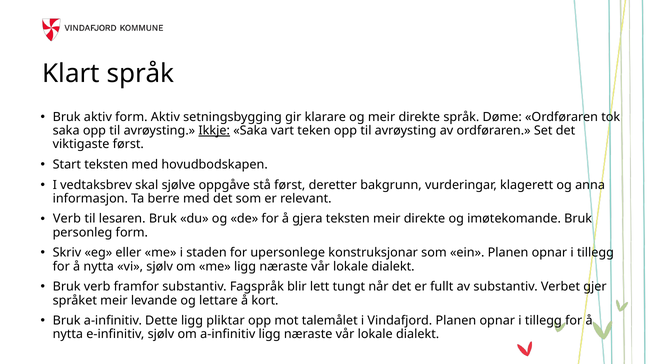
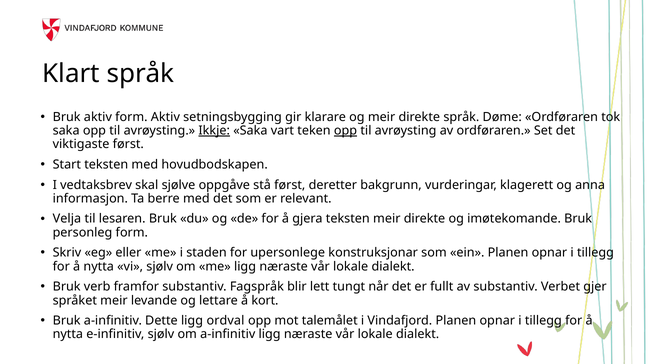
opp underline: none -> present (346, 131)
Verb: Verb -> Velja (67, 219)
pliktar: pliktar -> ordval (225, 321)
